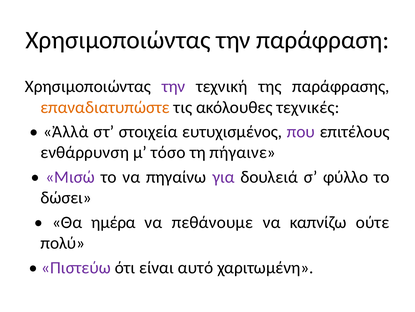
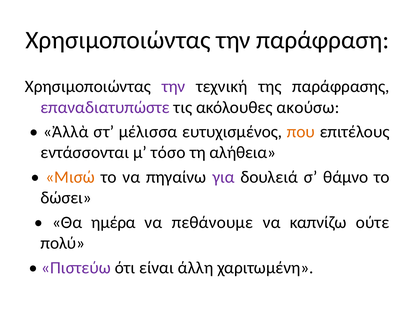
επαναδιατυπώστε colour: orange -> purple (105, 107)
τεχνικές: τεχνικές -> ακούσω (308, 107)
στοιχεία: στοιχεία -> μέλισσα (148, 131)
που colour: purple -> orange (301, 131)
ενθάρρυνση: ενθάρρυνση -> εντάσσονται (85, 152)
πήγαινε: πήγαινε -> αλήθεια (243, 152)
Μισώ colour: purple -> orange (70, 177)
φύλλο: φύλλο -> θάμνο (346, 177)
αυτό: αυτό -> άλλη (196, 267)
